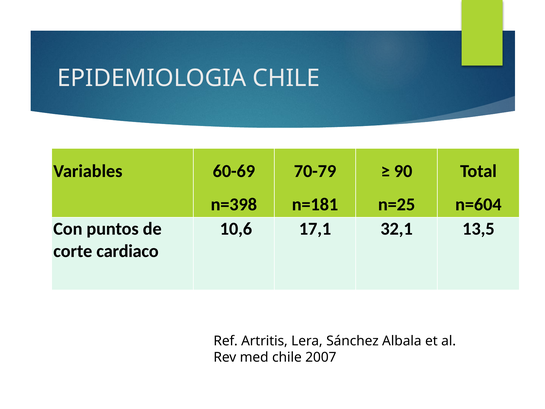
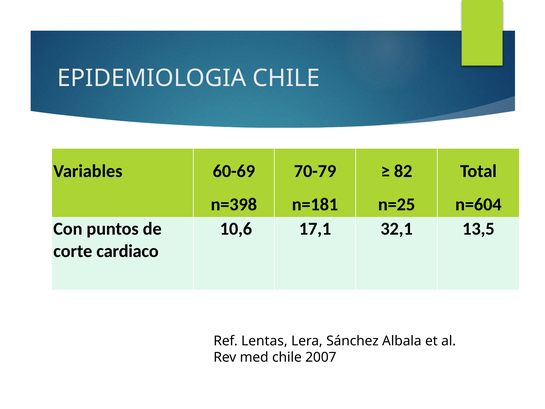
90: 90 -> 82 (403, 171)
Artritis: Artritis -> Lentas (264, 341)
